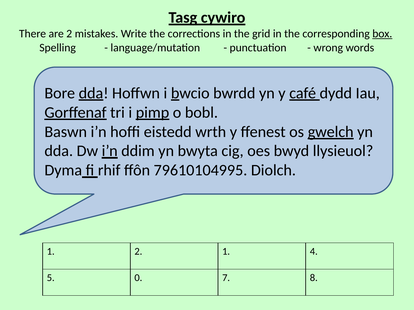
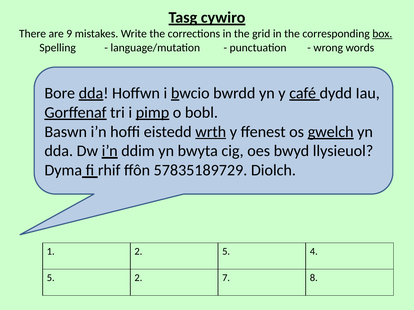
are 2: 2 -> 9 (69, 34)
wrth underline: none -> present (211, 132)
79610104995: 79610104995 -> 57835189729 (200, 171)
2 1: 1 -> 5 (226, 252)
5 0: 0 -> 2 (138, 278)
